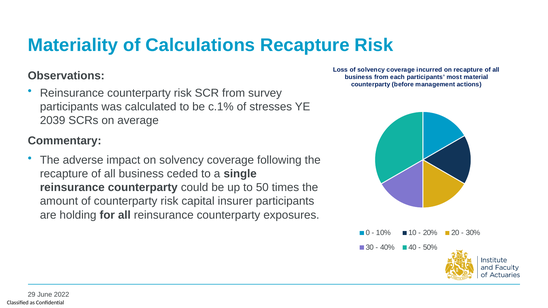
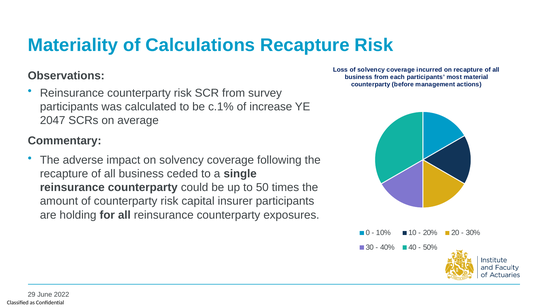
stresses: stresses -> increase (271, 107)
2039: 2039 -> 2047 (53, 120)
